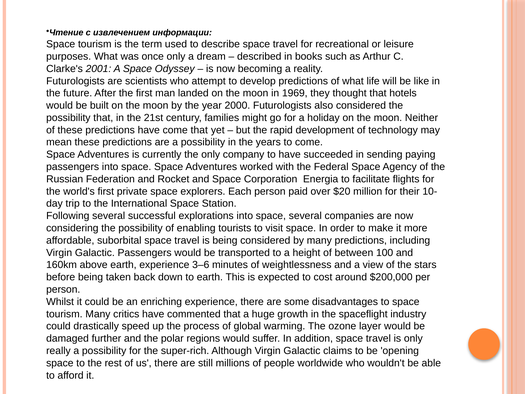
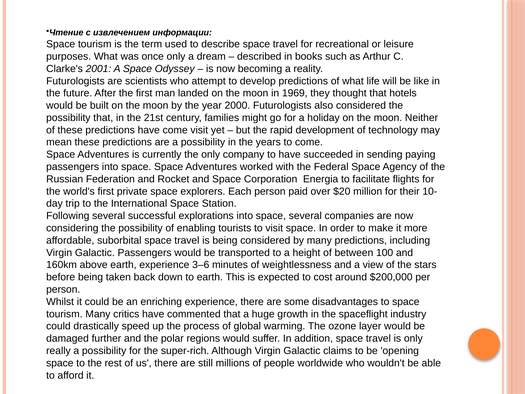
come that: that -> visit (199, 130)
